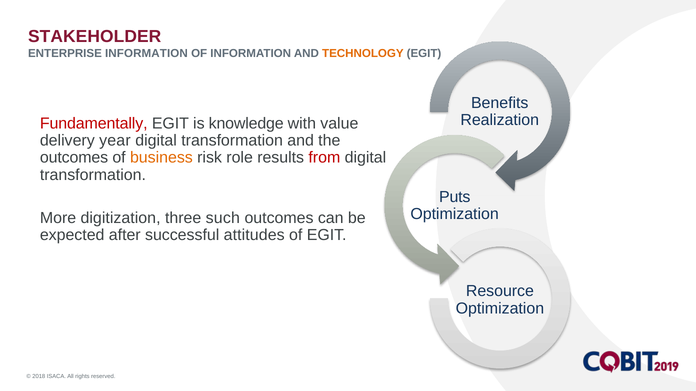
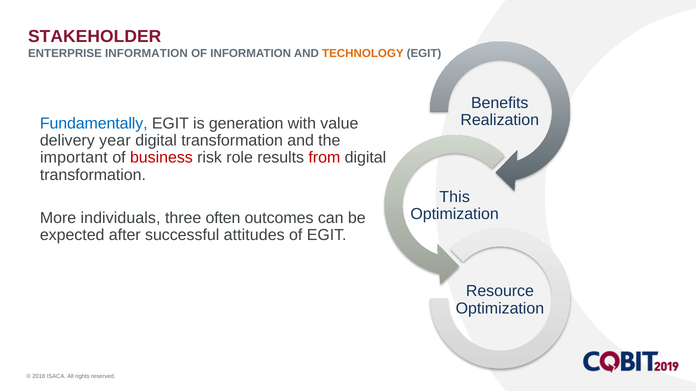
Fundamentally colour: red -> blue (94, 123)
knowledge: knowledge -> generation (246, 123)
outcomes: outcomes -> important (74, 158)
business colour: orange -> red (161, 158)
Puts: Puts -> This (455, 197)
digitization: digitization -> individuals (121, 218)
such: such -> often (223, 218)
